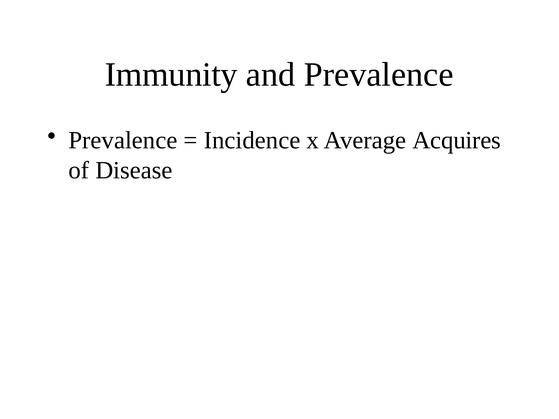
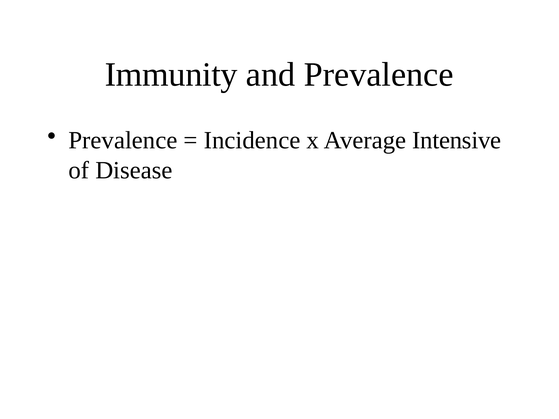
Acquires: Acquires -> Intensive (457, 141)
